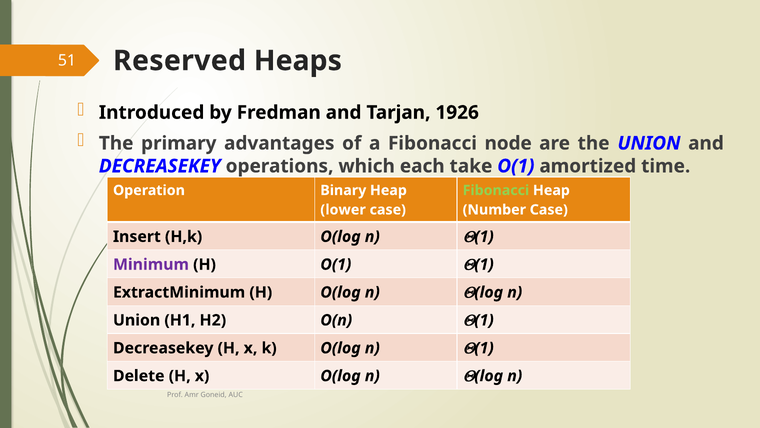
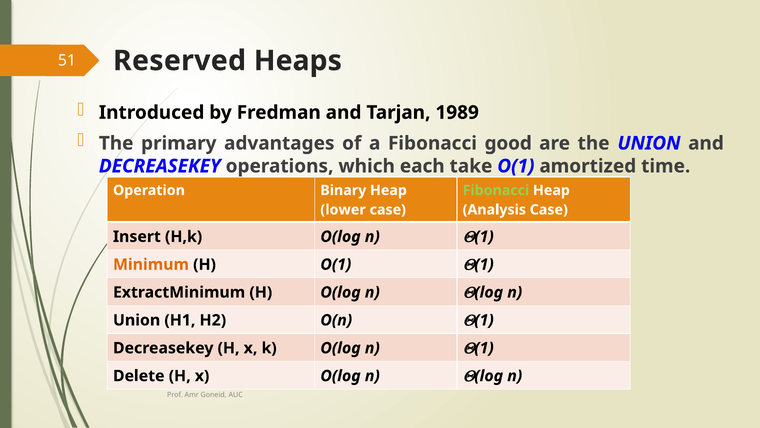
1926: 1926 -> 1989 (457, 112)
node: node -> good (508, 143)
Number: Number -> Analysis (494, 210)
Minimum colour: purple -> orange (151, 264)
